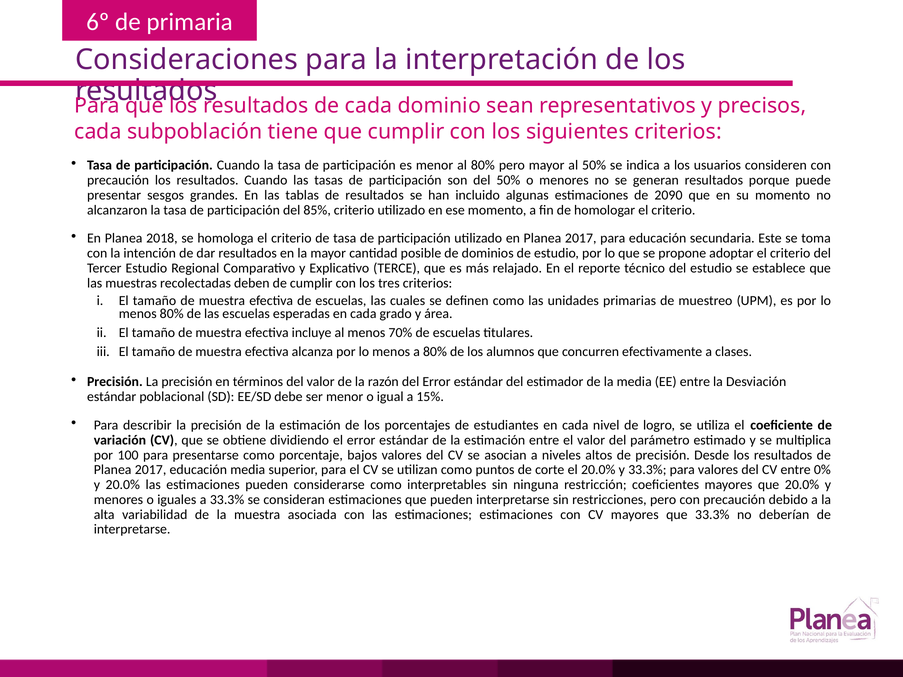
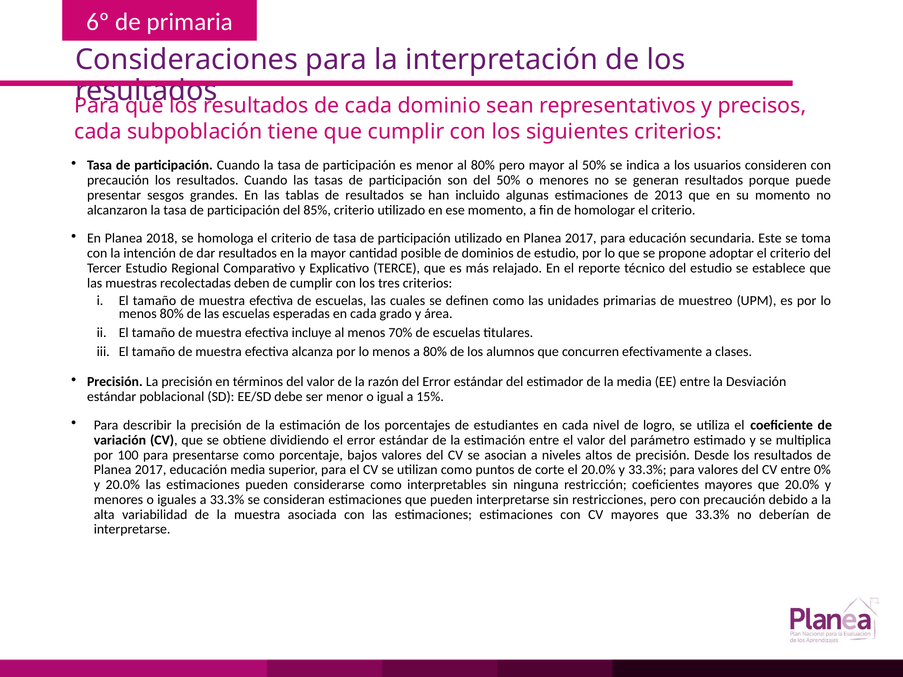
2090: 2090 -> 2013 (668, 195)
